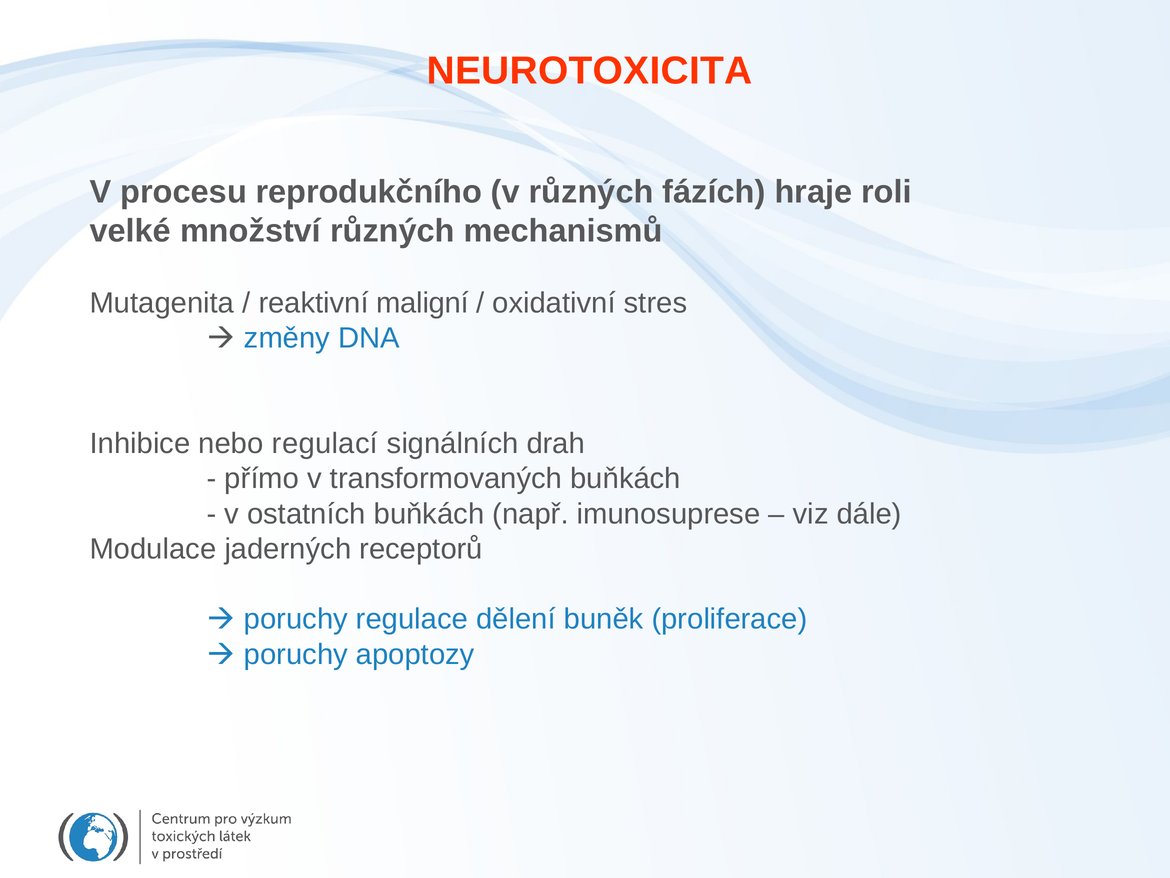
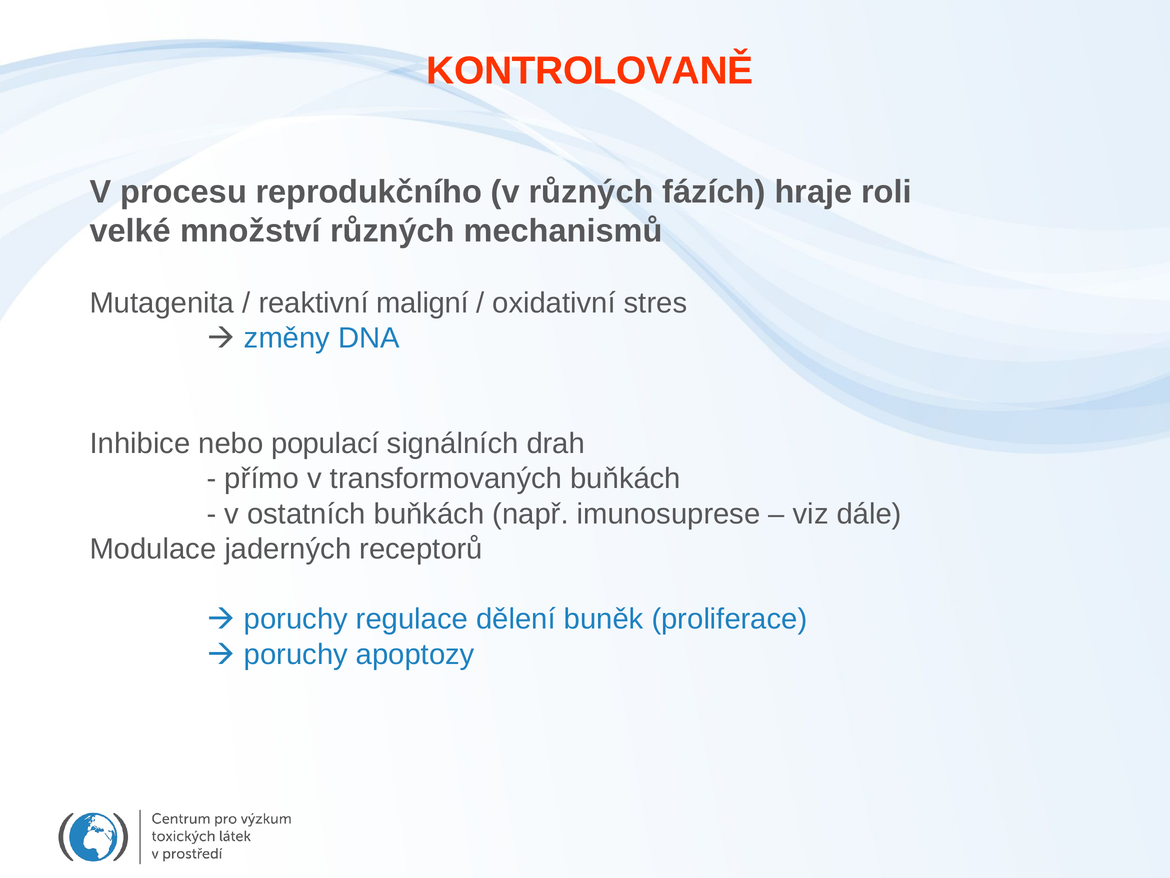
NEUROTOXICITA: NEUROTOXICITA -> KONTROLOVANĚ (590, 71)
regulací: regulací -> populací (325, 443)
